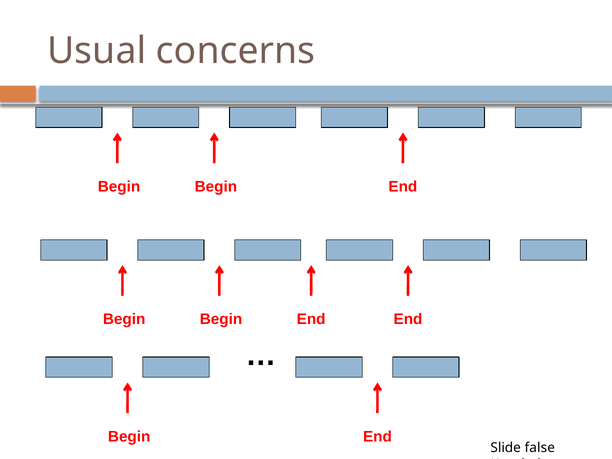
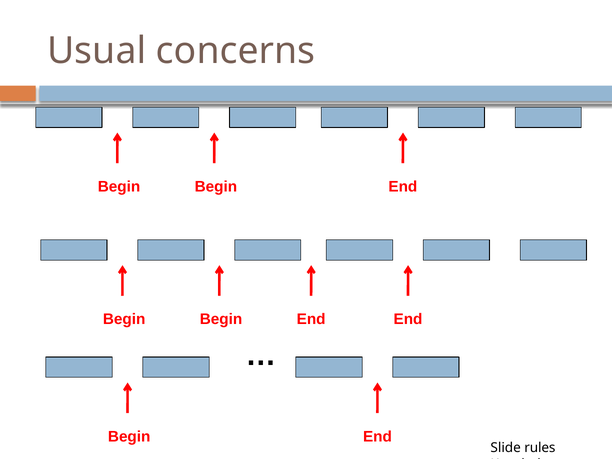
false: false -> rules (540, 448)
